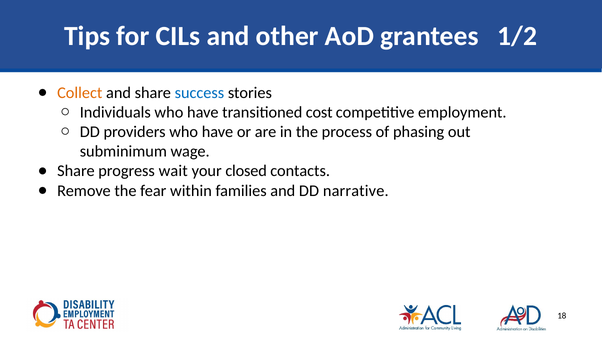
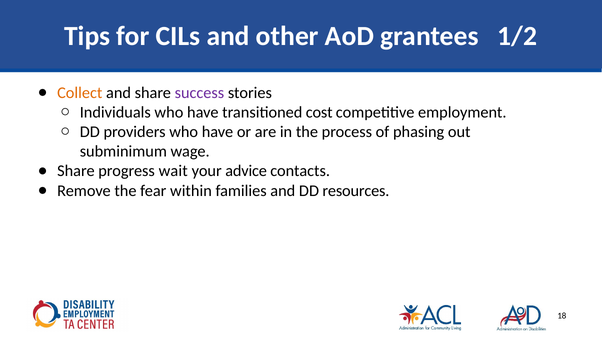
success colour: blue -> purple (199, 93)
closed: closed -> advice (246, 171)
narrative: narrative -> resources (356, 190)
